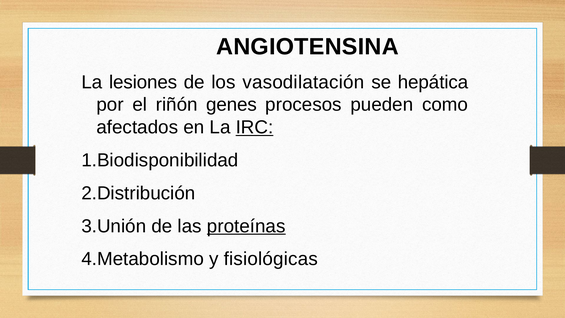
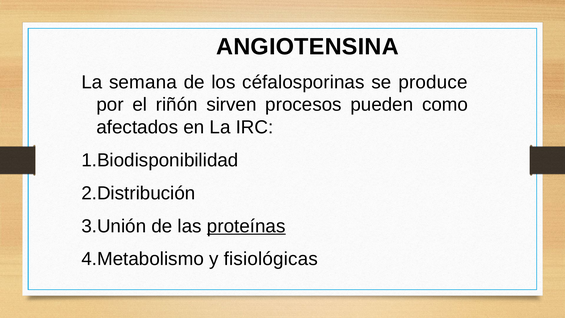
lesiones: lesiones -> semana (143, 82)
vasodilatación: vasodilatación -> céfalosporinas (303, 82)
hepática: hepática -> produce (433, 82)
genes: genes -> sirven (231, 105)
IRC underline: present -> none (255, 127)
